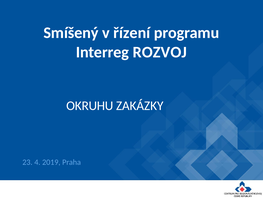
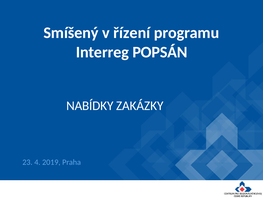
ROZVOJ: ROZVOJ -> POPSÁN (160, 52)
OKRUHU: OKRUHU -> NABÍDKY (90, 105)
